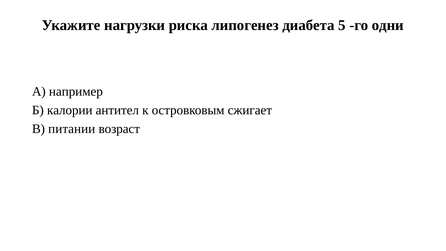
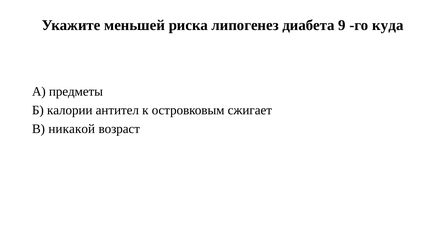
нагрузки: нагрузки -> меньшей (135, 25)
5: 5 -> 9 (342, 25)
одни: одни -> куда (388, 25)
например: например -> предметы (76, 91)
питании: питании -> никакой (72, 129)
